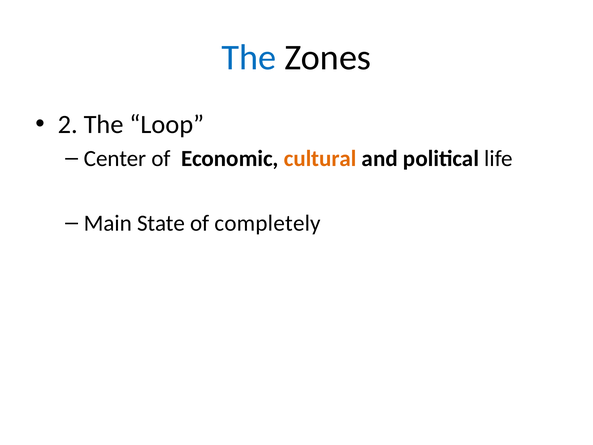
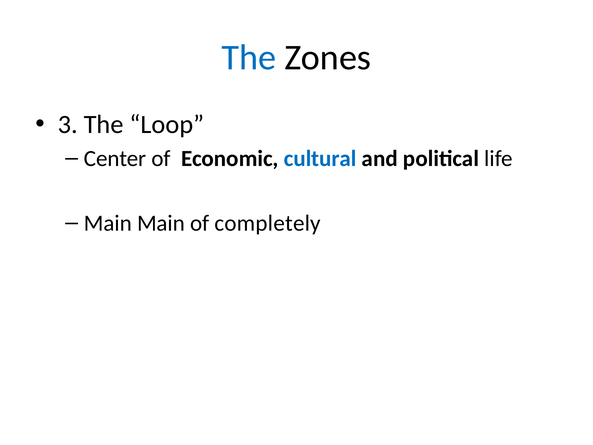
2: 2 -> 3 (68, 124)
cultural colour: orange -> blue (320, 158)
Main State: State -> Main (161, 223)
